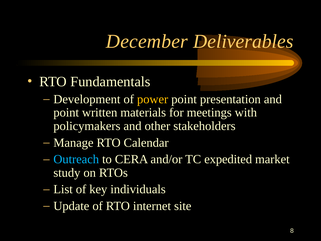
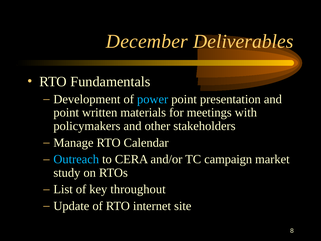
power colour: yellow -> light blue (153, 99)
expedited: expedited -> campaign (228, 159)
individuals: individuals -> throughout (138, 189)
